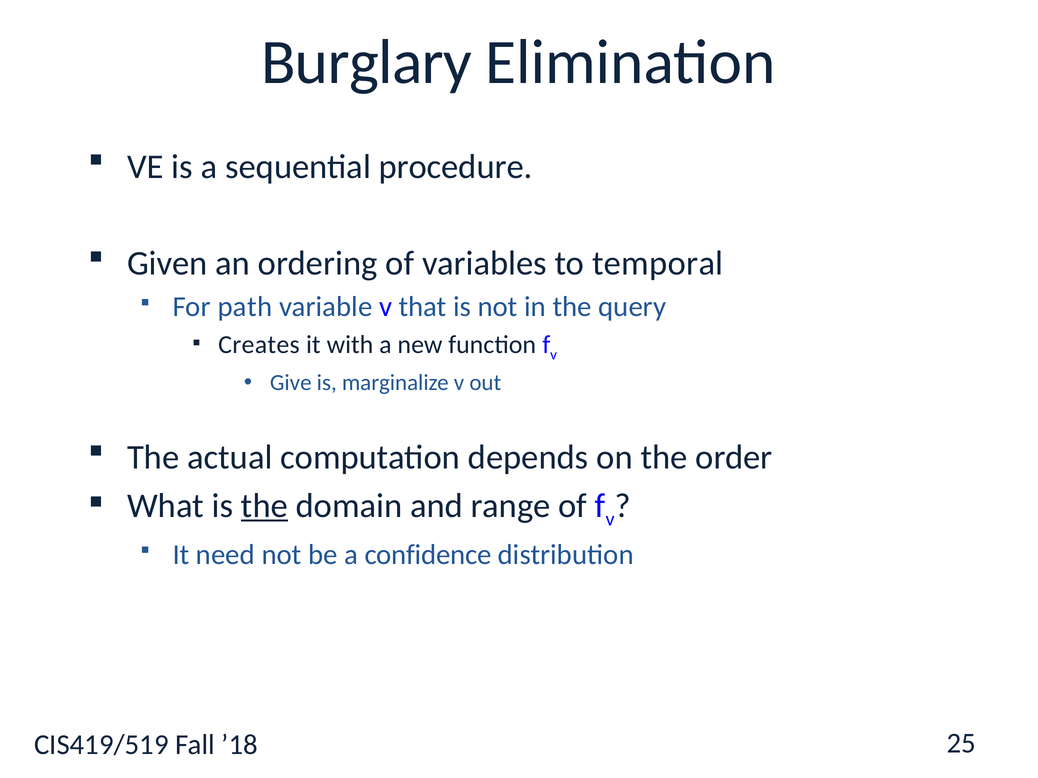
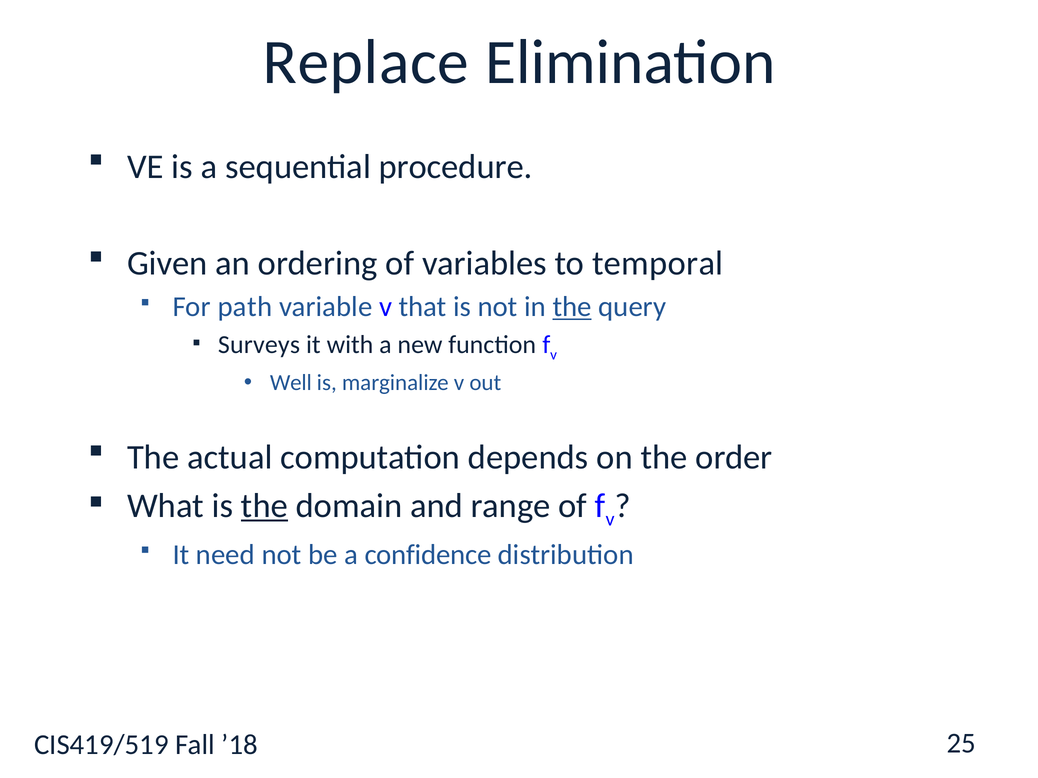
Burglary: Burglary -> Replace (366, 62)
the underline: none -> present (572, 307)
Creates: Creates -> Surveys (259, 345)
Give: Give -> Well (291, 383)
